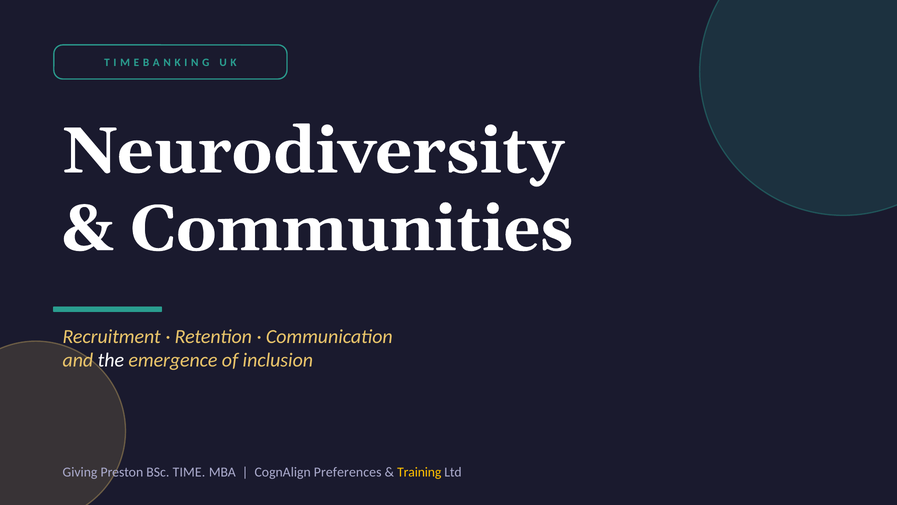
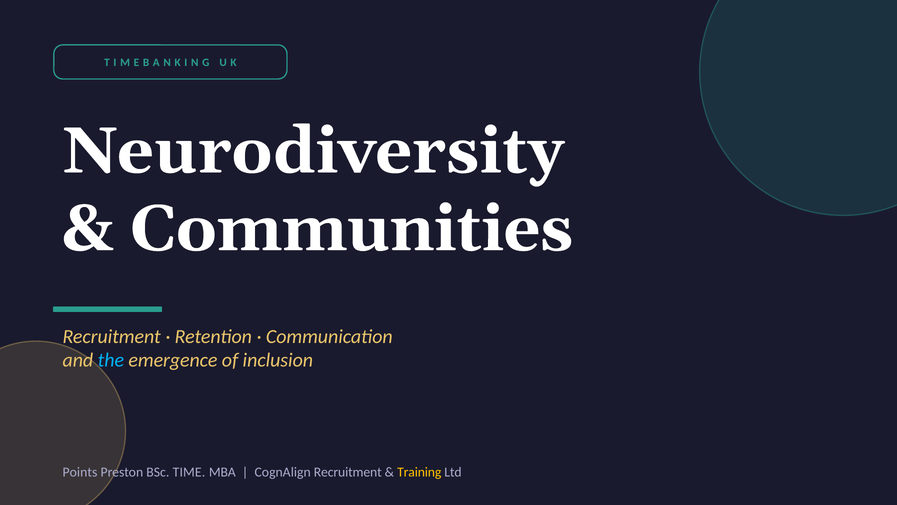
the colour: white -> light blue (111, 360)
Giving: Giving -> Points (80, 472)
CognAlign Preferences: Preferences -> Recruitment (348, 472)
